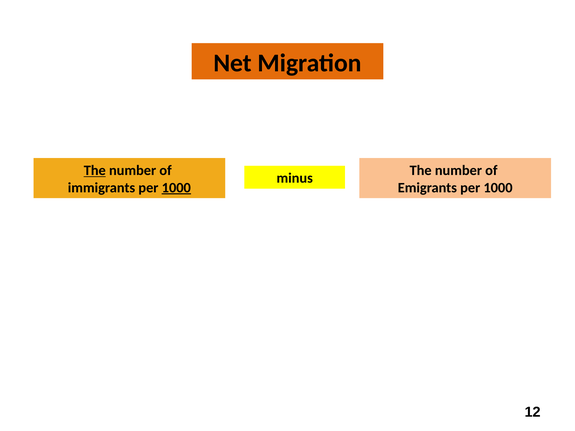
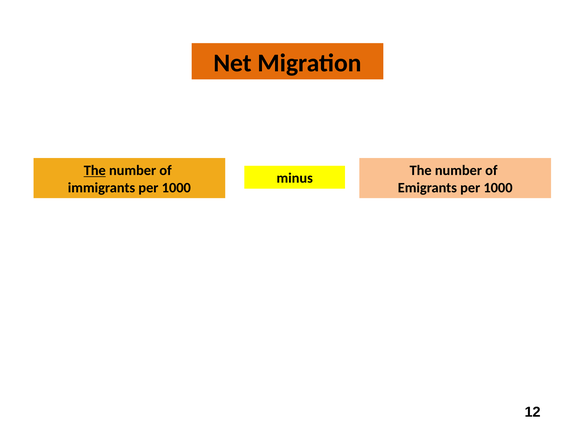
1000 underline: present -> none (176, 188)
